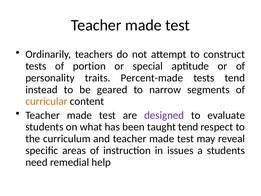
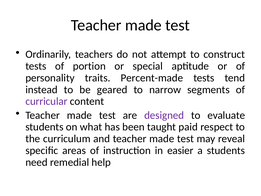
curricular colour: orange -> purple (46, 101)
taught tend: tend -> paid (188, 127)
issues: issues -> easier (180, 150)
